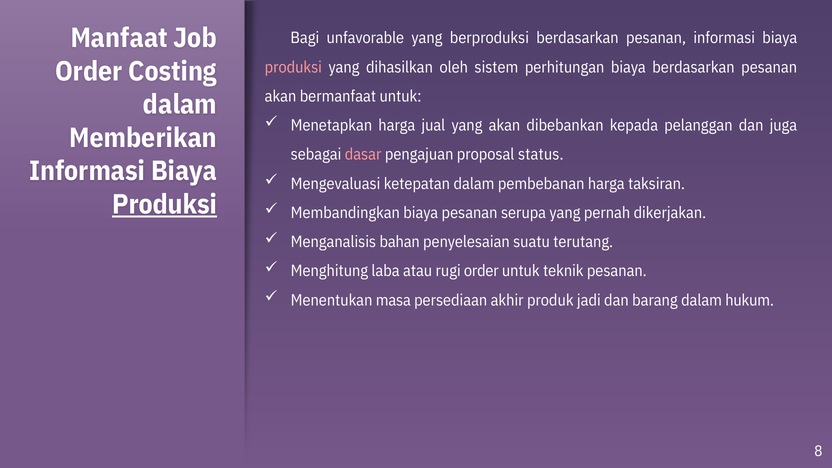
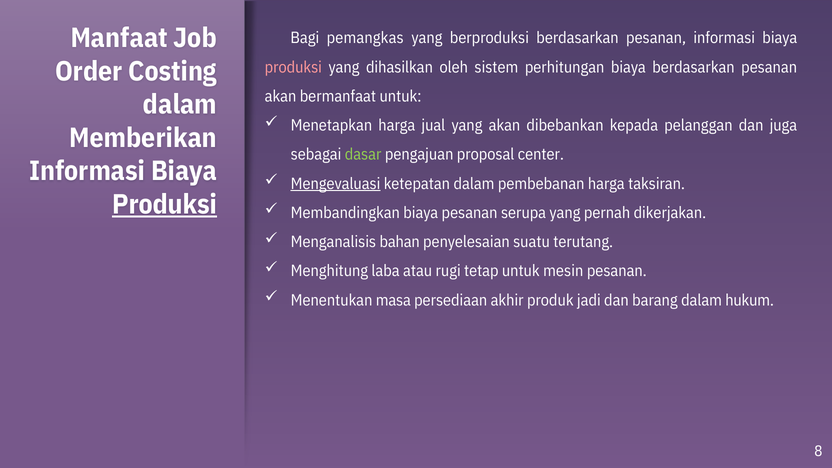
unfavorable: unfavorable -> pemangkas (365, 38)
dasar colour: pink -> light green (363, 155)
status: status -> center (541, 155)
Mengevaluasi underline: none -> present (336, 184)
rugi order: order -> tetap (481, 271)
teknik: teknik -> mesin (563, 271)
